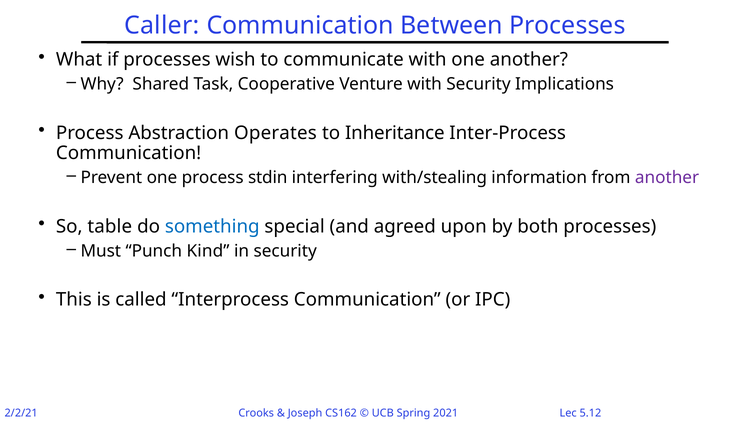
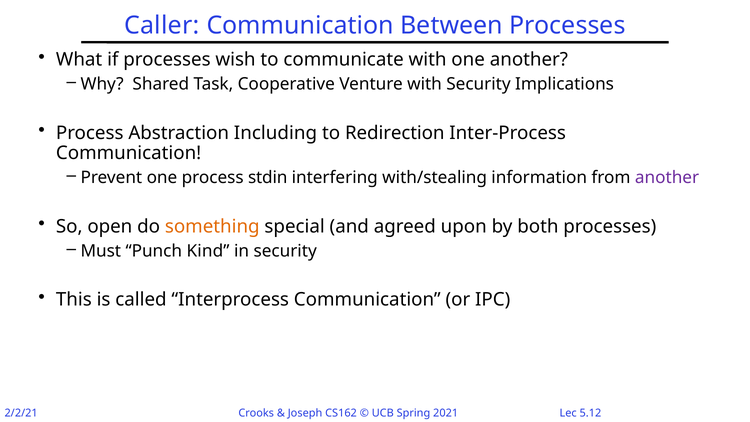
Operates: Operates -> Including (276, 133)
Inheritance: Inheritance -> Redirection (395, 133)
table: table -> open (110, 226)
something colour: blue -> orange (212, 226)
